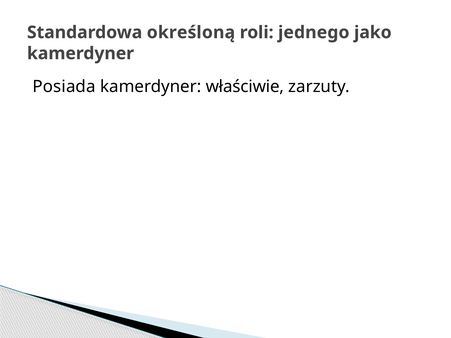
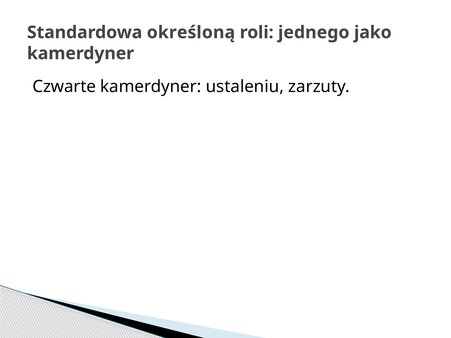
Posiada: Posiada -> Czwarte (64, 87)
właściwie: właściwie -> ustaleniu (245, 87)
